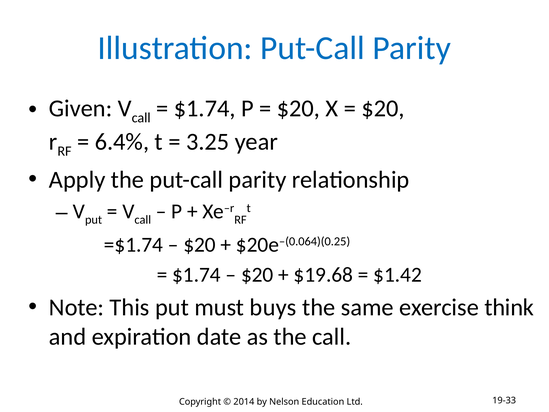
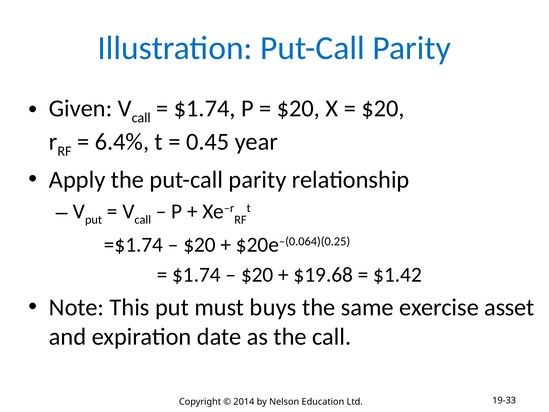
3.25: 3.25 -> 0.45 (208, 142)
think: think -> asset (509, 307)
